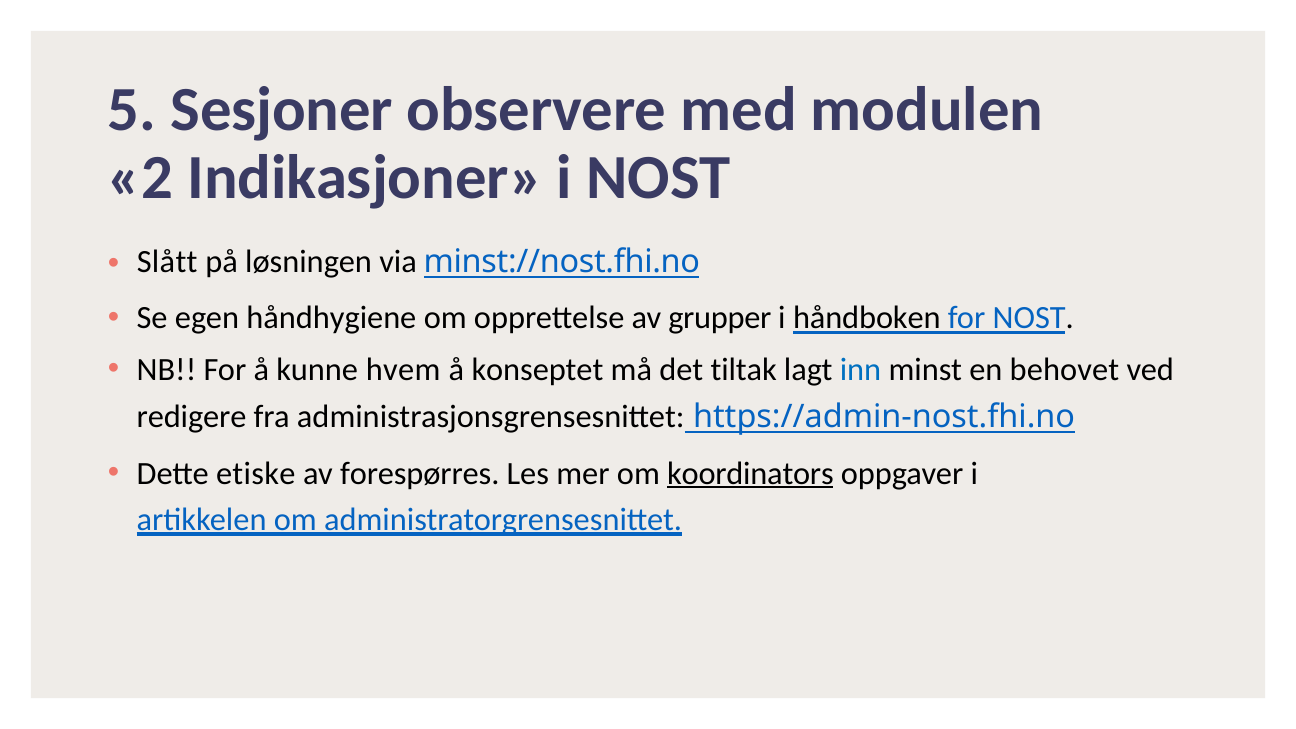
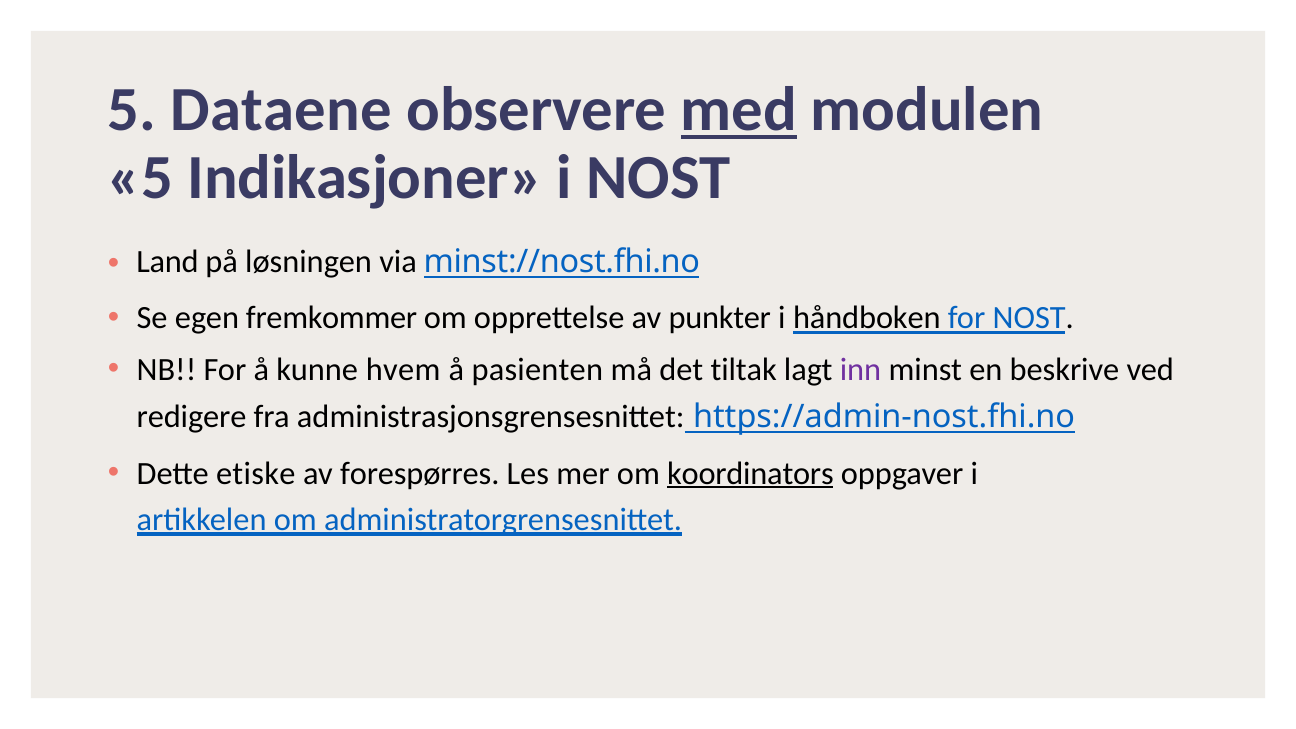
Sesjoner: Sesjoner -> Dataene (281, 110)
med underline: none -> present (739, 110)
2: 2 -> 5 (141, 178)
Slått: Slått -> Land (168, 262)
håndhygiene: håndhygiene -> fremkommer (332, 318)
grupper: grupper -> punkter (720, 318)
konseptet: konseptet -> pasienten (537, 370)
inn colour: blue -> purple (860, 370)
behovet: behovet -> beskrive (1064, 370)
